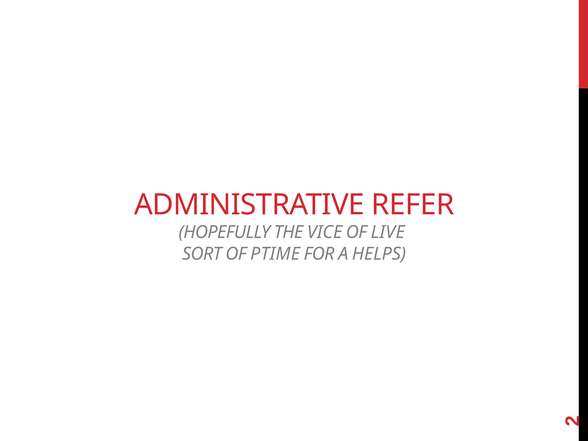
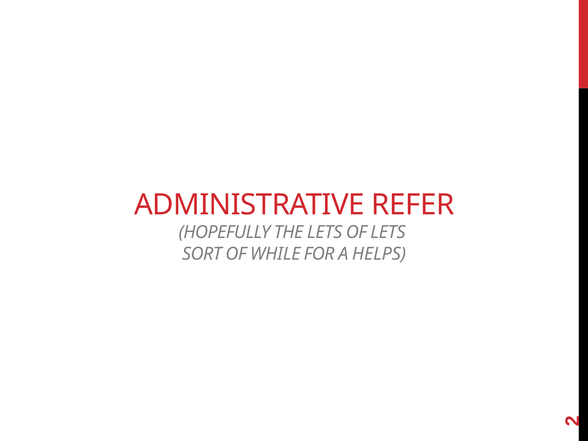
THE VICE: VICE -> LETS (325, 232)
OF LIVE: LIVE -> LETS (388, 232)
PTIME: PTIME -> WHILE (275, 254)
